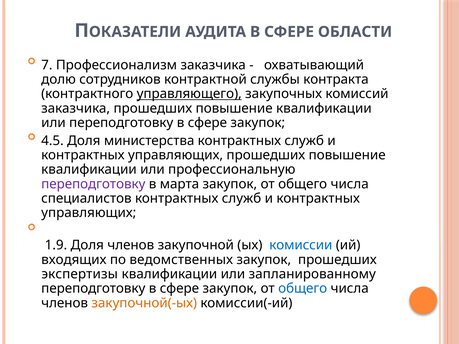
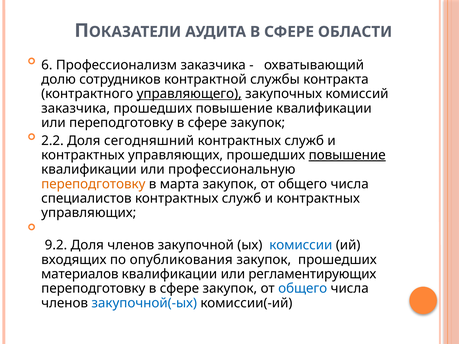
7: 7 -> 6 (47, 65)
4.5: 4.5 -> 2.2 (52, 141)
министерства: министерства -> сегодняшний (149, 141)
повышение underline: none -> present (347, 155)
переподготовку colour: purple -> orange (93, 184)
1.9: 1.9 -> 9.2 (56, 245)
ведомственных: ведомственных -> опубликования (181, 260)
экспертизы: экспертизы -> материалов (80, 274)
запланированному: запланированному -> регламентирующих (312, 274)
закупочной(-ых colour: orange -> blue (144, 303)
